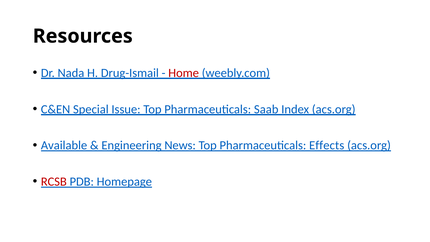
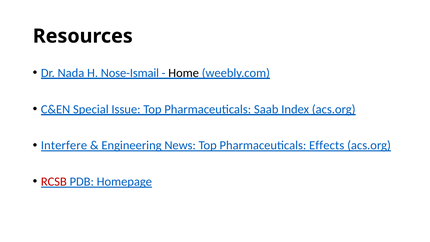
Drug-Ismail: Drug-Ismail -> Nose-Ismail (130, 73)
Home colour: red -> black (184, 73)
Available: Available -> Interfere (64, 145)
